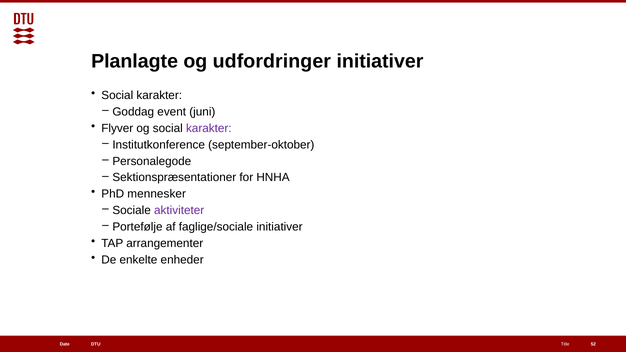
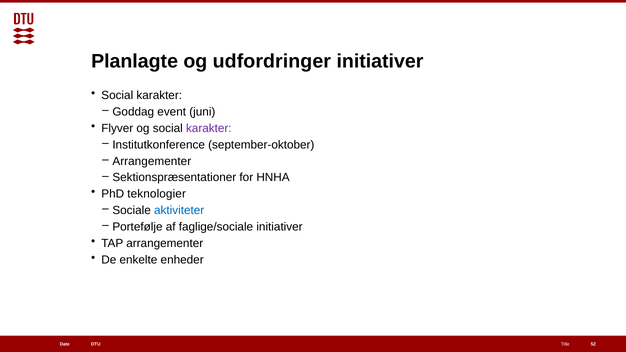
Personalegode: Personalegode -> Arrangementer (152, 161)
mennesker: mennesker -> teknologier (157, 194)
aktiviteter colour: purple -> blue (179, 211)
